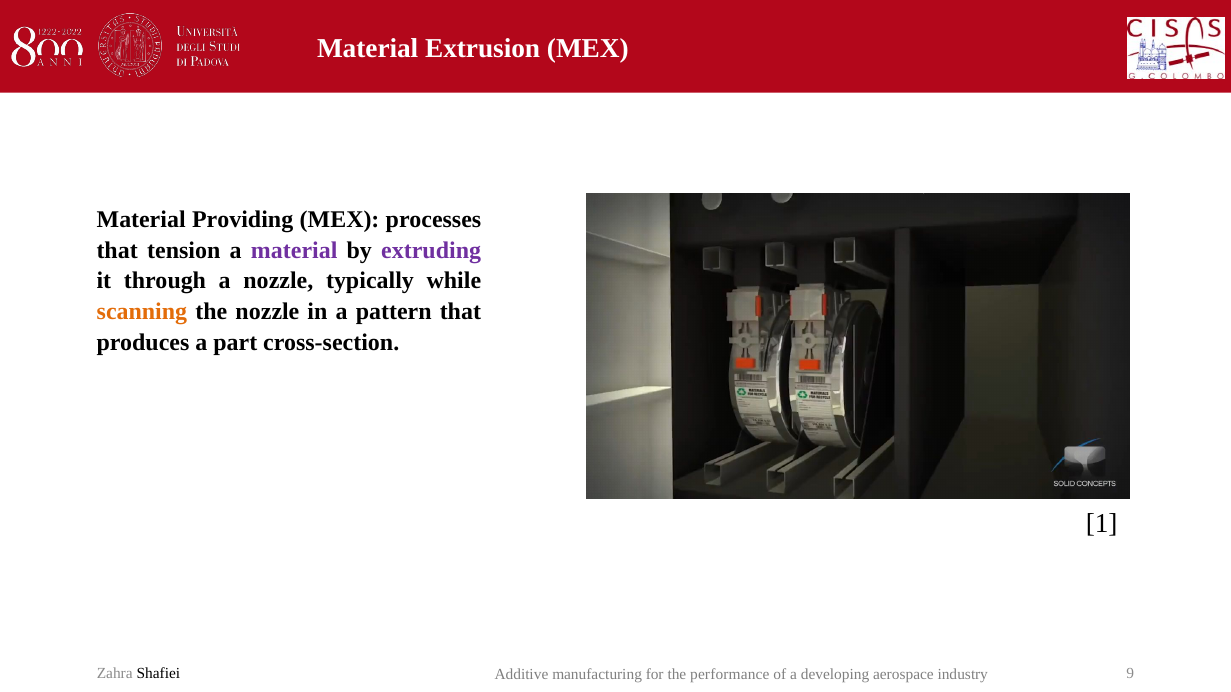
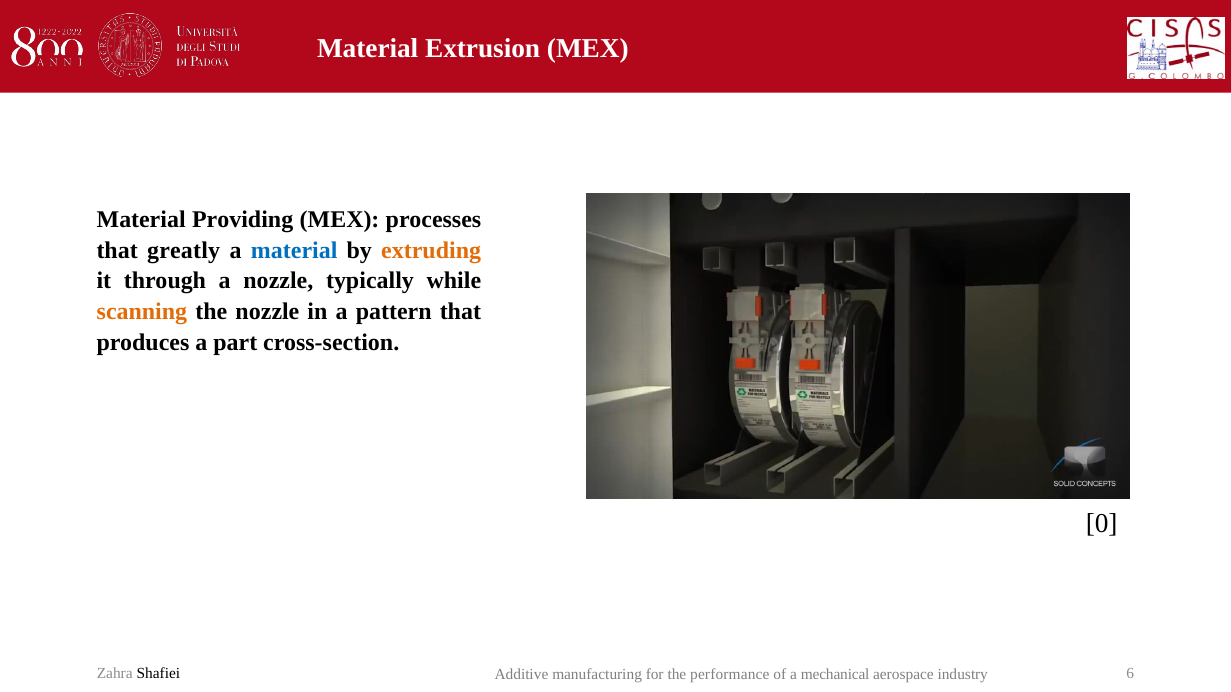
tension: tension -> greatly (184, 250)
material colour: purple -> blue (294, 250)
extruding colour: purple -> orange (431, 250)
1: 1 -> 0 (1102, 524)
developing: developing -> mechanical (835, 675)
9: 9 -> 6 (1130, 674)
